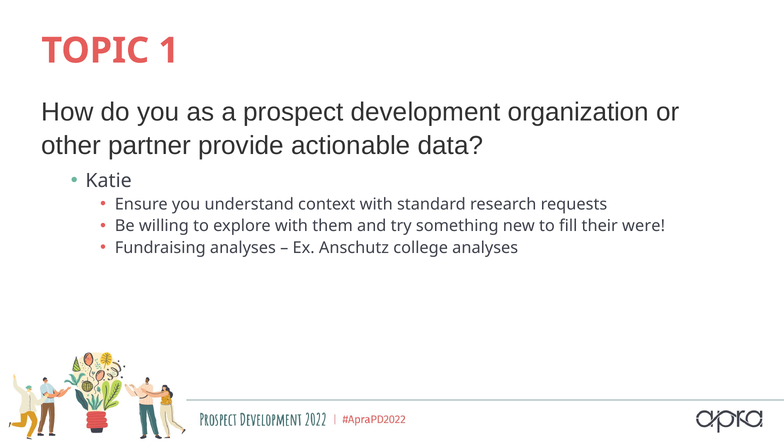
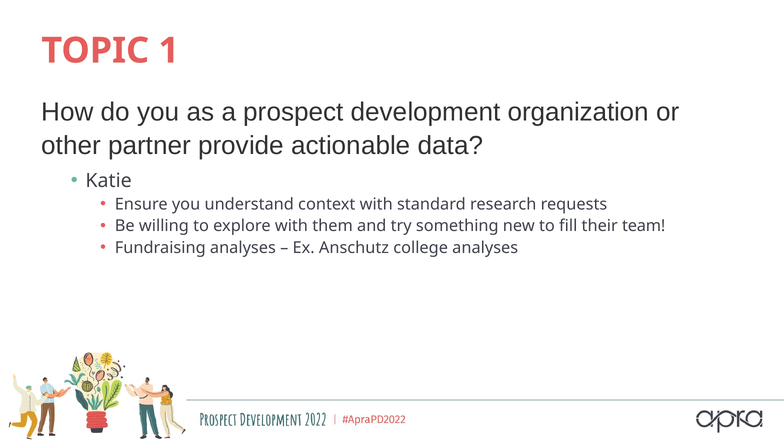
were: were -> team (644, 226)
